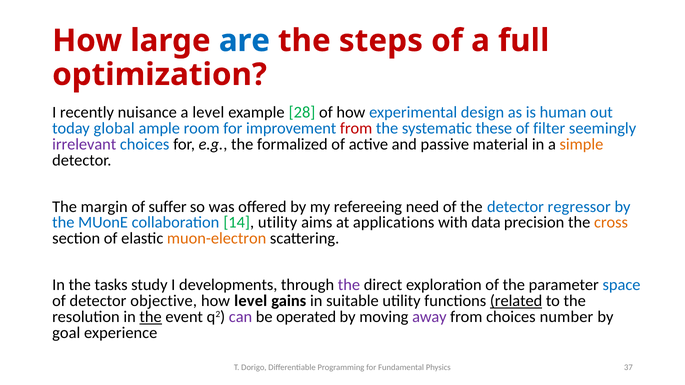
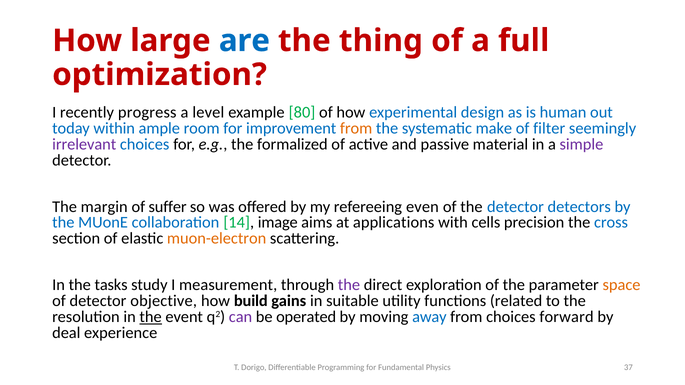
steps: steps -> thing (381, 41)
nuisance: nuisance -> progress (147, 112)
28: 28 -> 80 (302, 112)
global: global -> within (114, 128)
from colour: red -> orange (356, 128)
these: these -> make (494, 128)
simple colour: orange -> purple (581, 144)
need: need -> even (422, 207)
regressor: regressor -> detectors (579, 207)
14 utility: utility -> image (278, 223)
data: data -> cells (486, 223)
cross colour: orange -> blue (611, 223)
developments: developments -> measurement (228, 285)
space colour: blue -> orange (622, 285)
how level: level -> build (251, 301)
related underline: present -> none (516, 301)
away colour: purple -> blue (429, 317)
number: number -> forward (566, 317)
goal: goal -> deal (66, 333)
